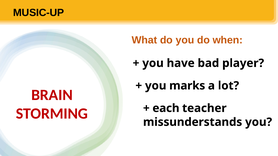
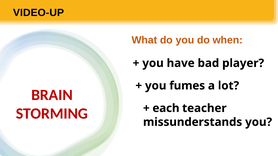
MUSIC-UP: MUSIC-UP -> VIDEO-UP (39, 13)
marks: marks -> fumes (187, 86)
